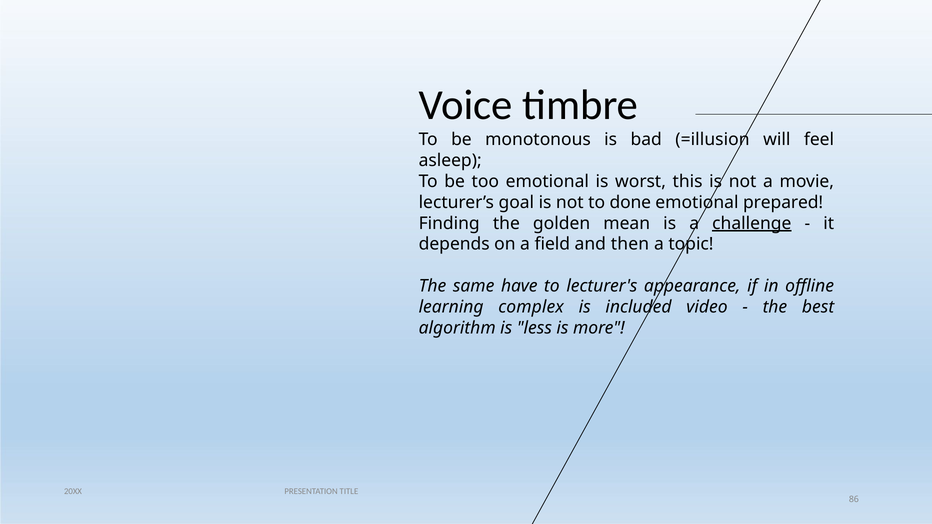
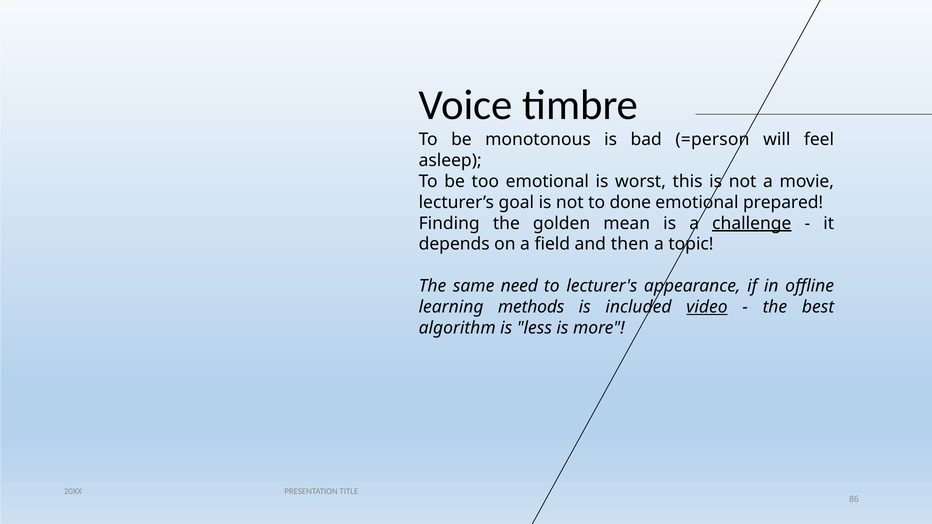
=illusion: =illusion -> =person (712, 139)
have: have -> need (519, 286)
complex: complex -> methods (531, 307)
video underline: none -> present (707, 307)
